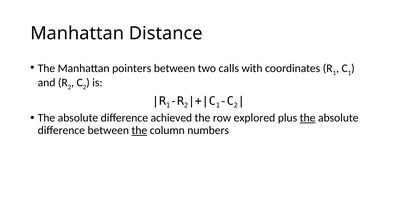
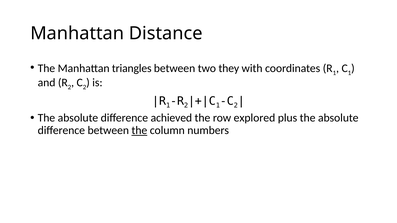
pointers: pointers -> triangles (132, 68)
calls: calls -> they (229, 68)
the underline: present -> none (308, 118)
